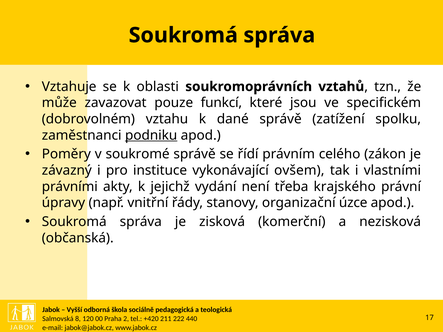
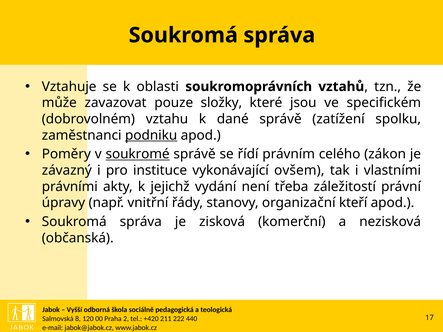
funkcí: funkcí -> složky (221, 103)
soukromé underline: none -> present (138, 154)
krajského: krajského -> záležitostí (345, 187)
úzce: úzce -> kteří (353, 203)
